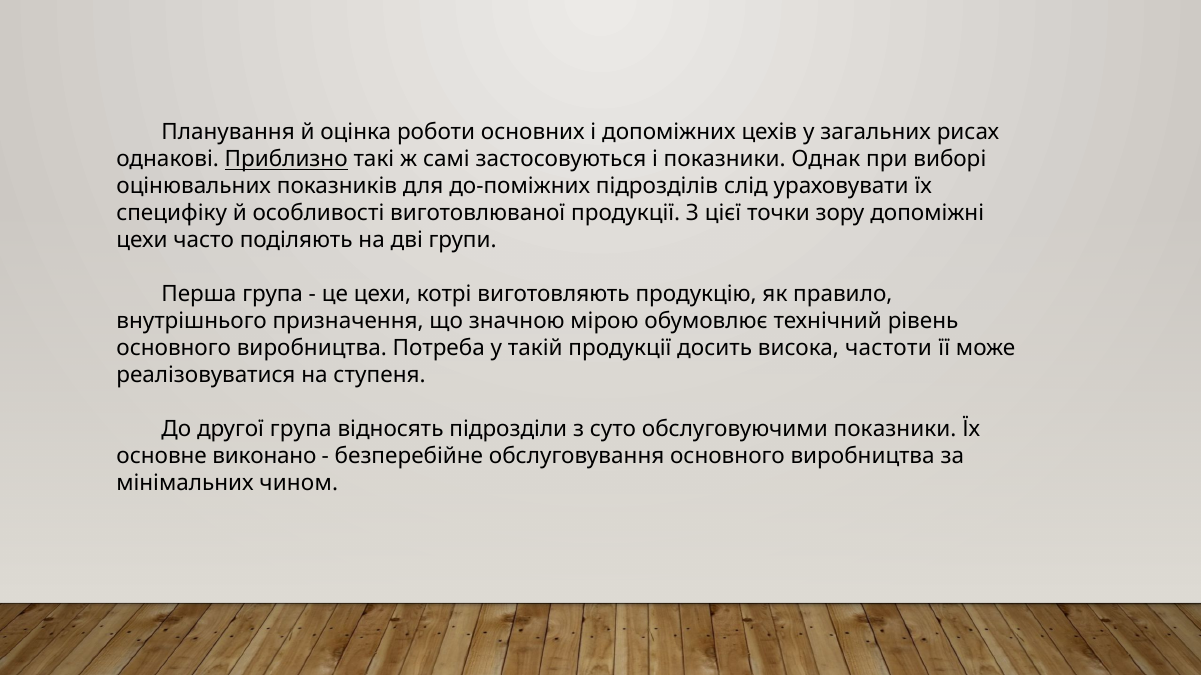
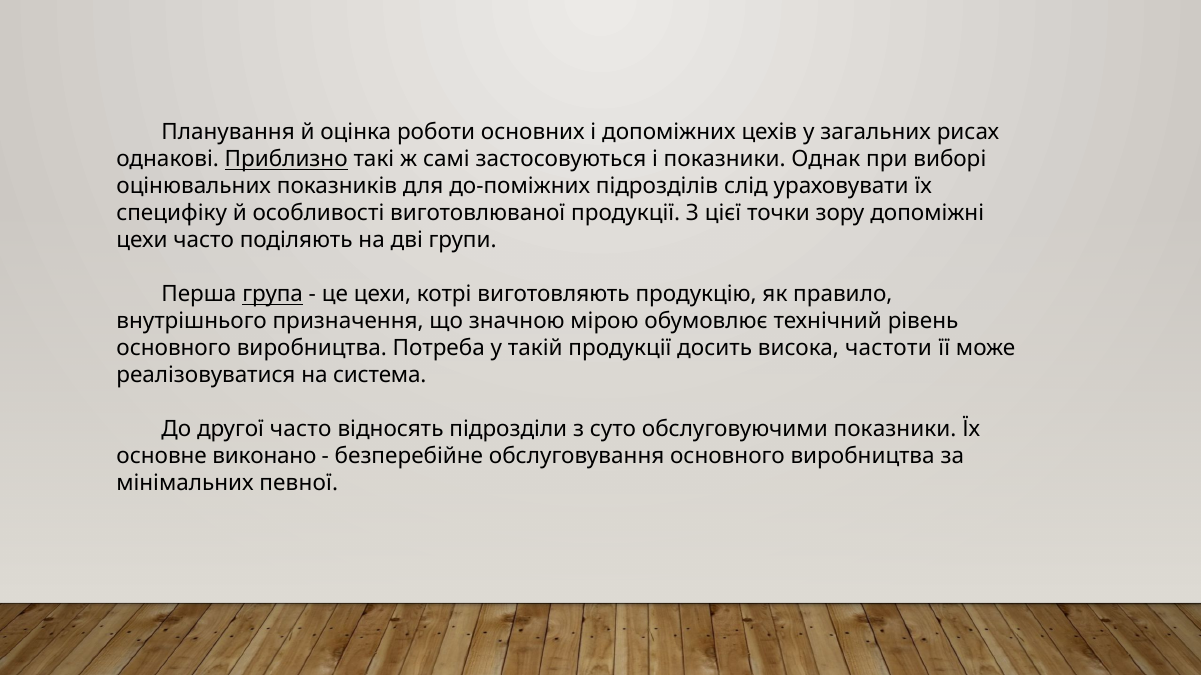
група underline: none -> present (273, 295)
ступеня: ступеня -> система (380, 376)
другої група: група -> часто (301, 430)
чином: чином -> певної (299, 484)
